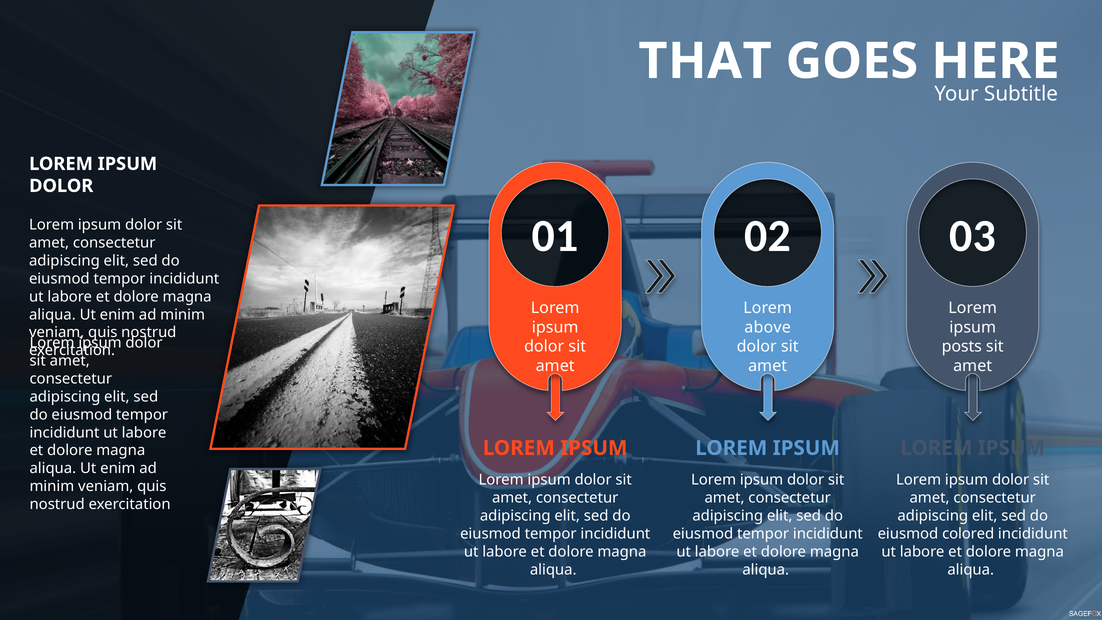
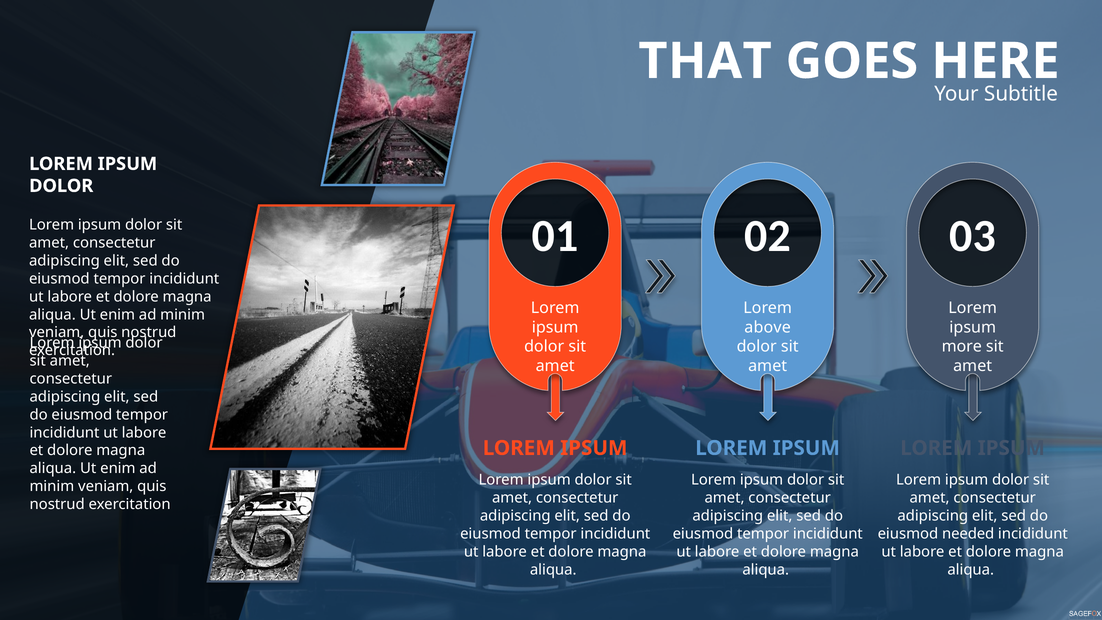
posts: posts -> more (962, 347)
colored: colored -> needed (968, 534)
